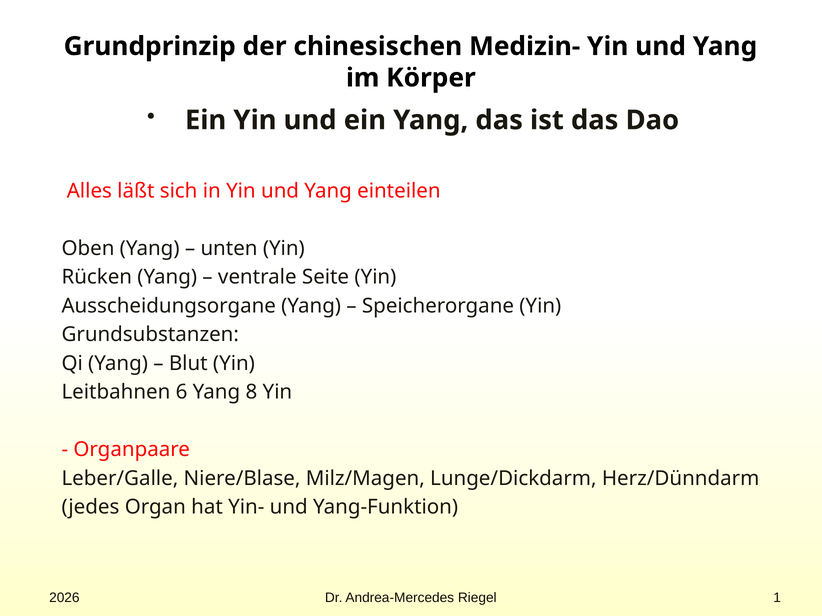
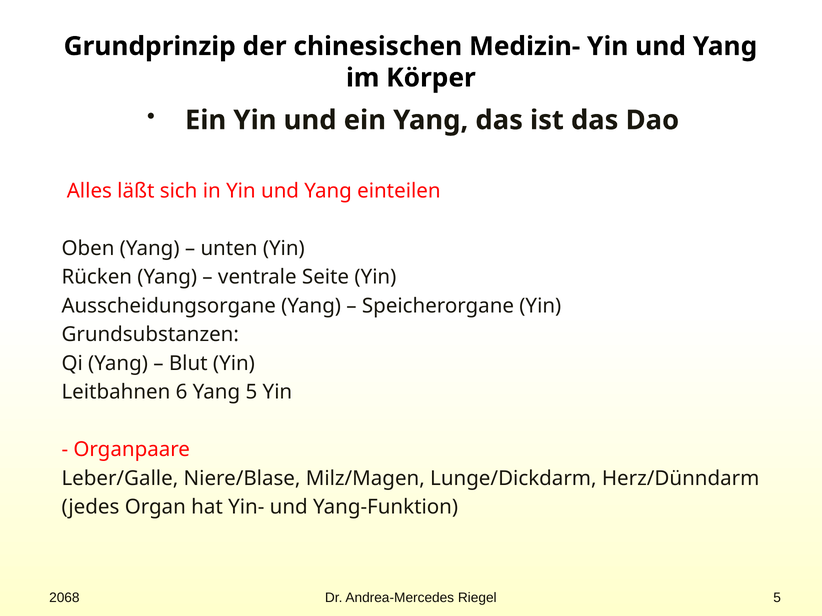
Yang 8: 8 -> 5 (251, 392)
2026: 2026 -> 2068 (64, 598)
Riegel 1: 1 -> 5 (777, 598)
